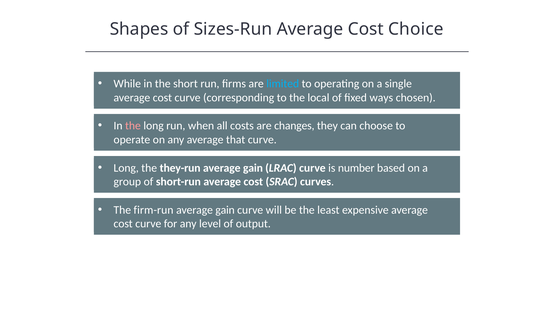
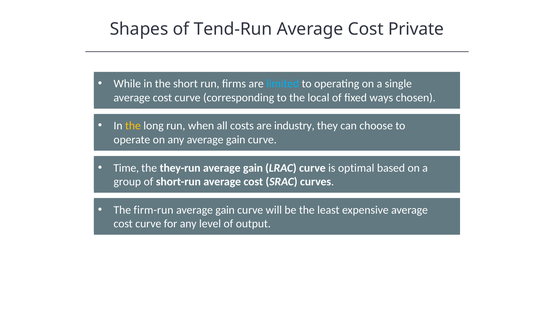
Sizes-Run: Sizes-Run -> Tend-Run (233, 29)
Choice: Choice -> Private (416, 29)
the colour: pink -> yellow (133, 126)
changes: changes -> industry (294, 126)
any average that: that -> gain (236, 140)
Long: Long -> Time (126, 168)
number: number -> optimal (356, 168)
